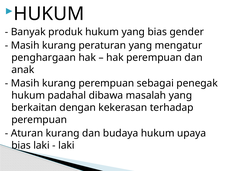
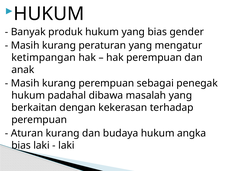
penghargaan: penghargaan -> ketimpangan (44, 58)
upaya: upaya -> angka (192, 133)
